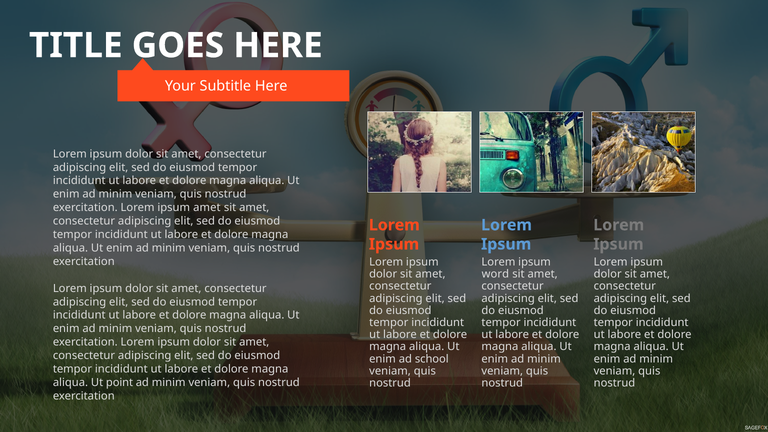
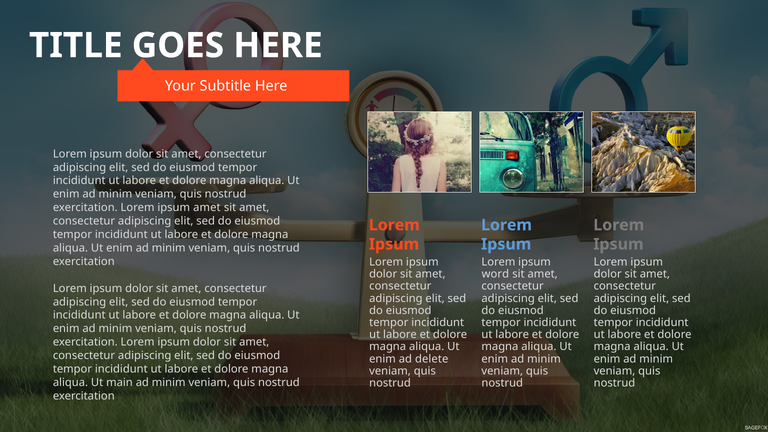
school: school -> delete (432, 359)
point: point -> main (119, 382)
